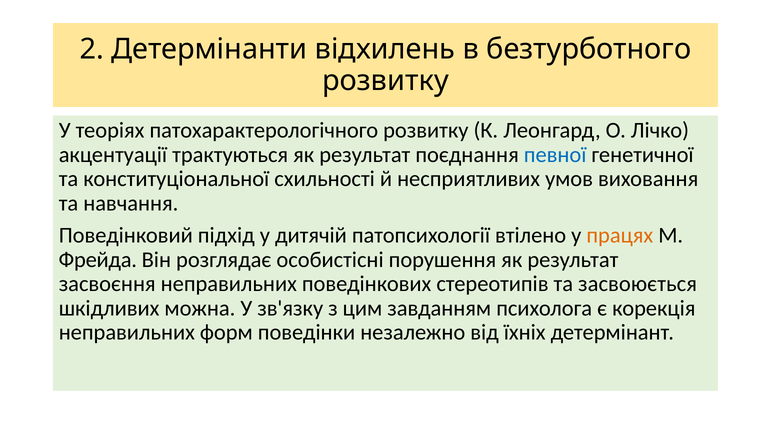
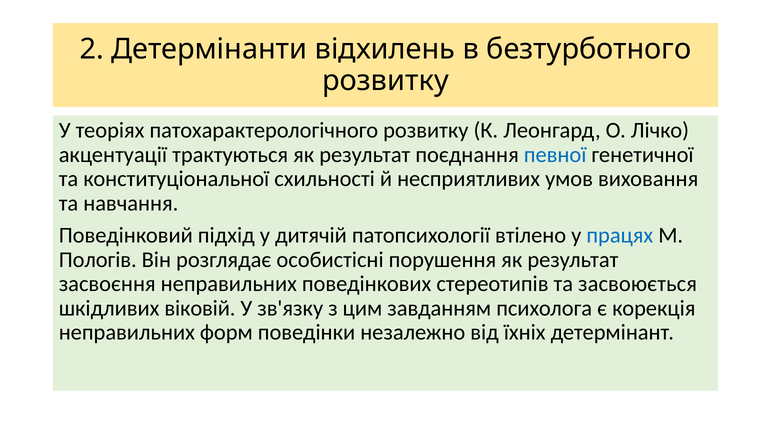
працях colour: orange -> blue (620, 235)
Фрейда: Фрейда -> Пологів (98, 260)
можна: можна -> віковій (200, 308)
